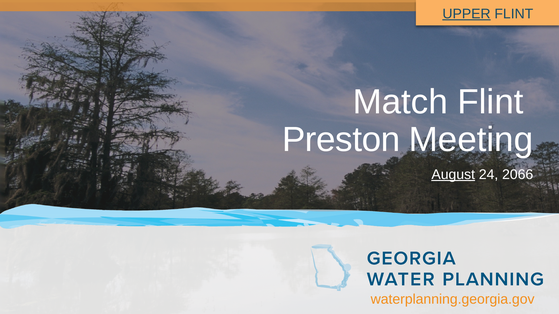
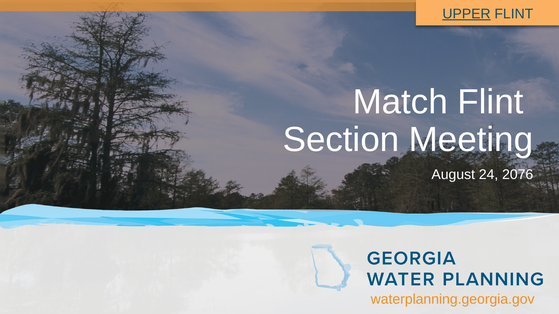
Preston: Preston -> Section (341, 140)
August underline: present -> none (453, 175)
2066: 2066 -> 2076 (518, 175)
